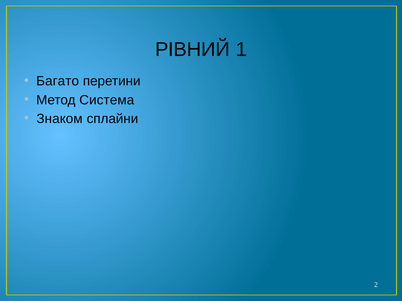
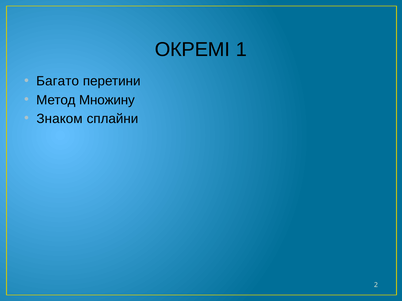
РІВНИЙ: РІВНИЙ -> ОКРЕМІ (192, 50)
Система: Система -> Множину (107, 100)
